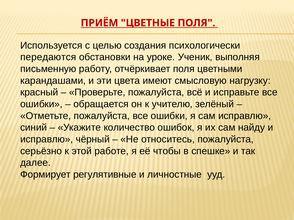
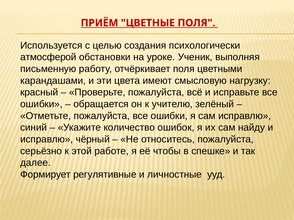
передаются: передаются -> атмосферой (48, 57)
